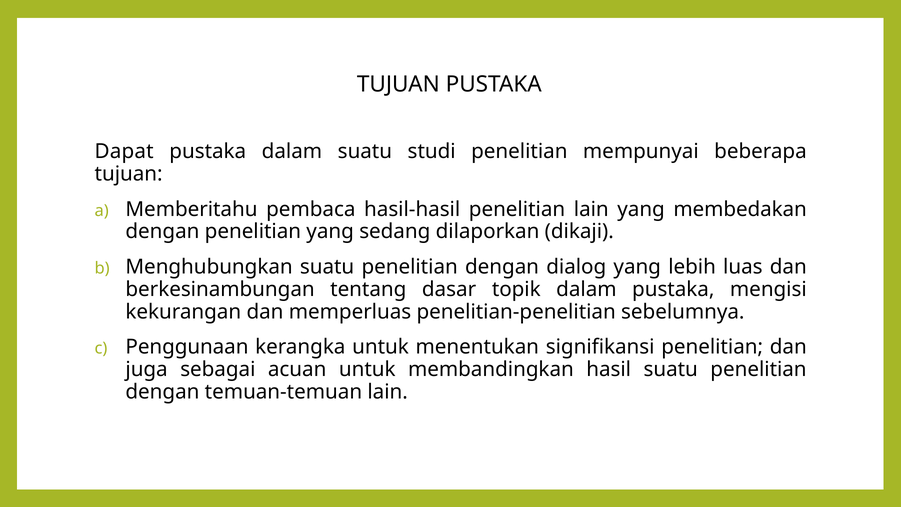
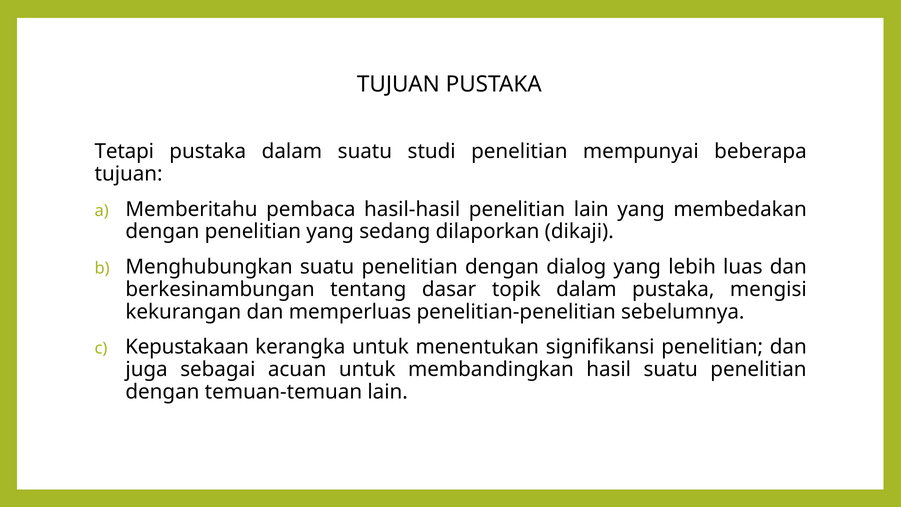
Dapat: Dapat -> Tetapi (124, 152)
Penggunaan: Penggunaan -> Kepustakaan (187, 347)
